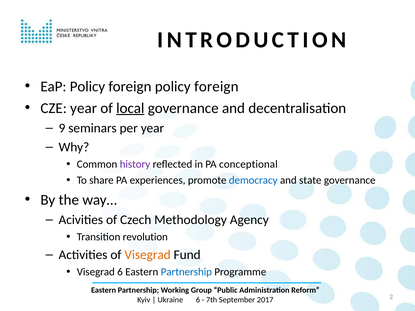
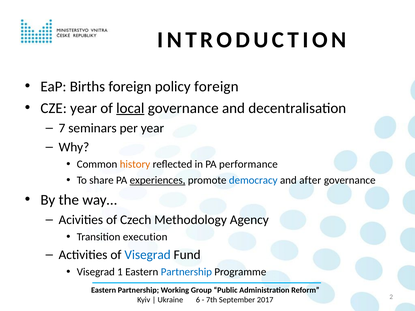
EaP Policy: Policy -> Births (87, 87)
9: 9 -> 7 (62, 128)
history colour: purple -> orange (135, 164)
conceptional: conceptional -> performance (248, 164)
experiences underline: none -> present (158, 180)
state: state -> after (310, 180)
revolution: revolution -> execution (145, 237)
Visegrad colour: orange -> blue (148, 255)
Visegrad 6: 6 -> 1 (120, 272)
